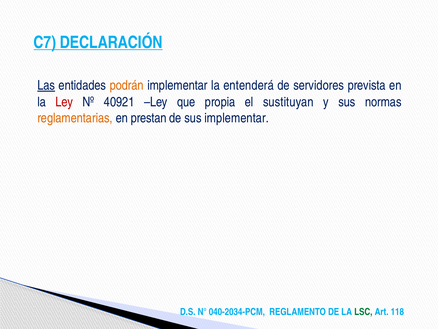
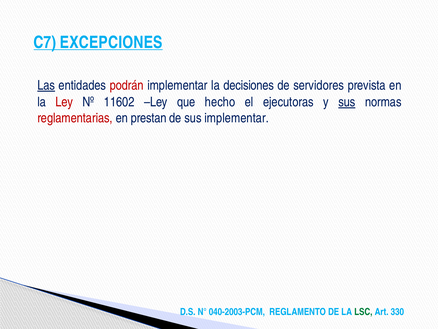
DECLARACIÓN: DECLARACIÓN -> EXCEPCIONES (111, 43)
podrán colour: orange -> red (127, 85)
entenderá: entenderá -> decisiones (249, 85)
40921: 40921 -> 11602 (119, 102)
propia: propia -> hecho (220, 102)
sustituyan: sustituyan -> ejecutoras (288, 102)
sus underline: none -> present (347, 102)
reglamentarias colour: orange -> red (75, 118)
040-2034-PCM: 040-2034-PCM -> 040-2003-PCM (237, 311)
118: 118 -> 330 (397, 311)
